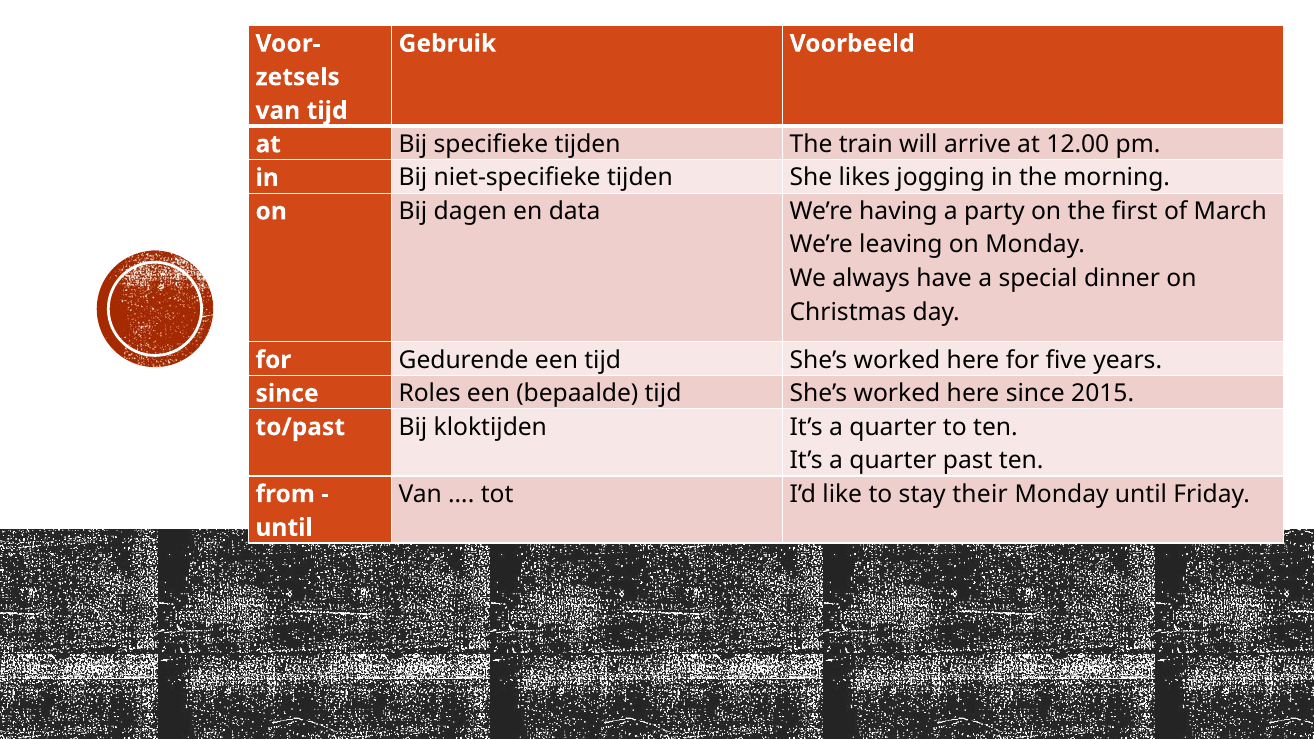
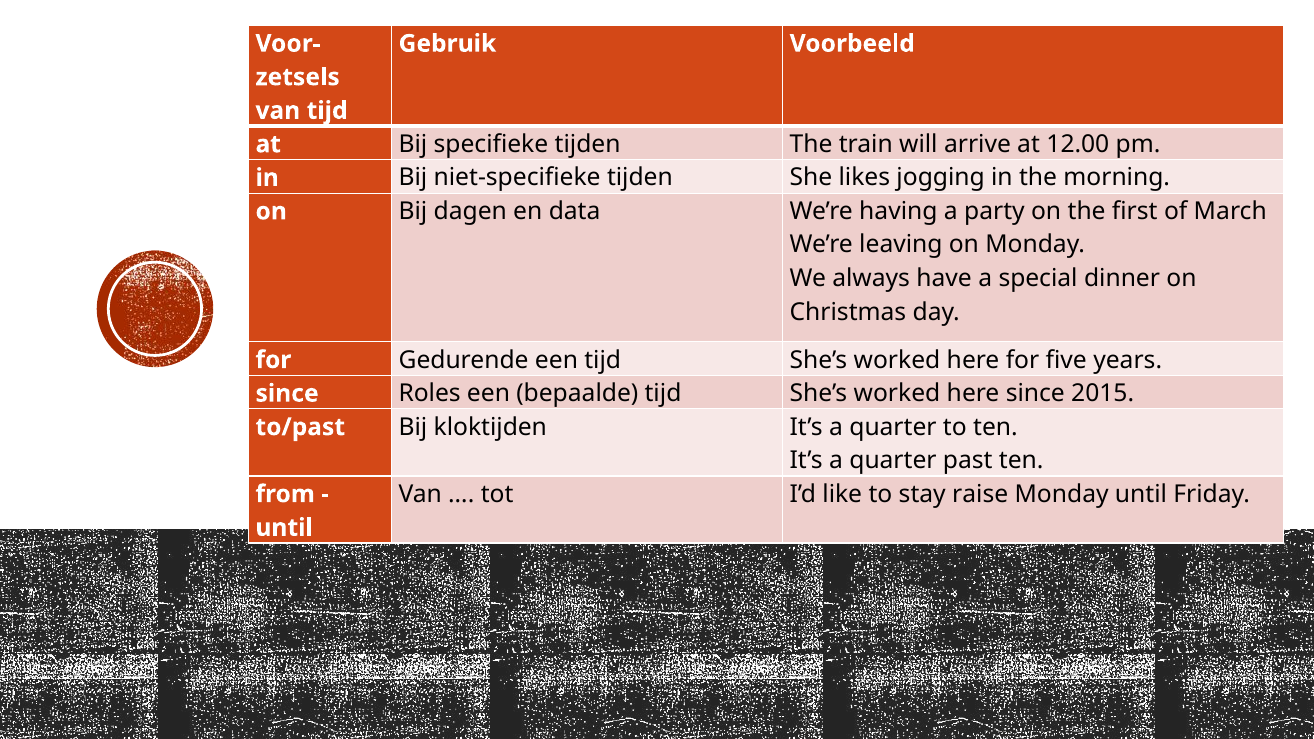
their: their -> raise (980, 494)
